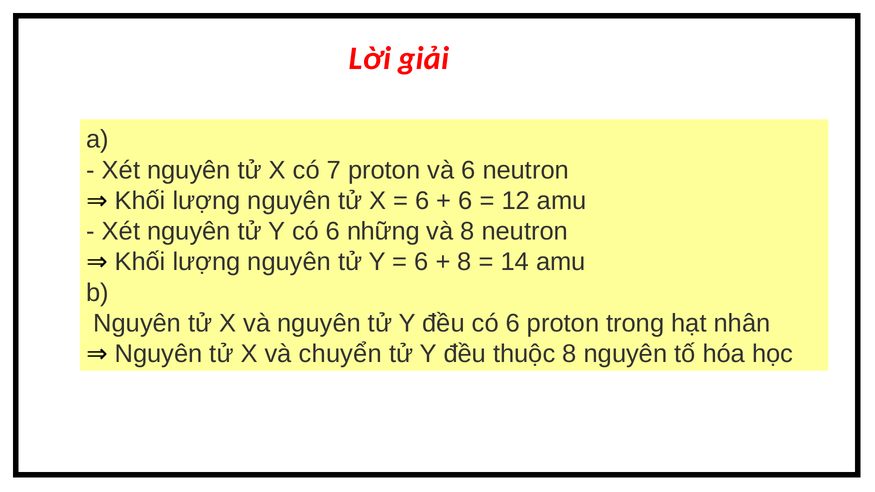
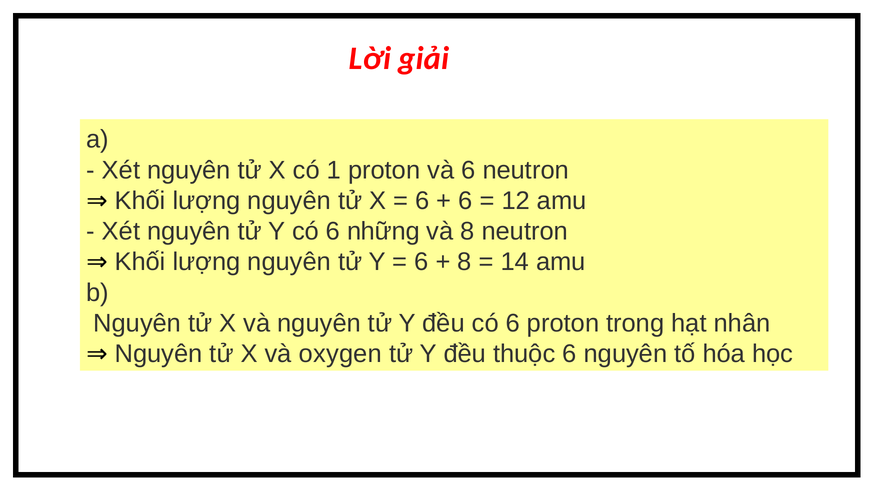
7: 7 -> 1 (334, 170)
chuyển: chuyển -> oxygen (340, 354)
thuộc 8: 8 -> 6 (570, 354)
